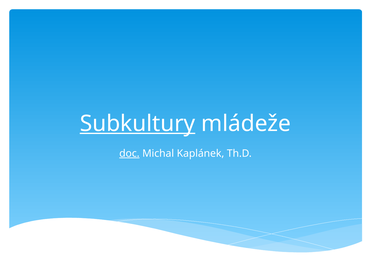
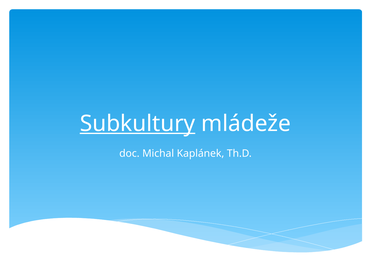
doc underline: present -> none (129, 153)
